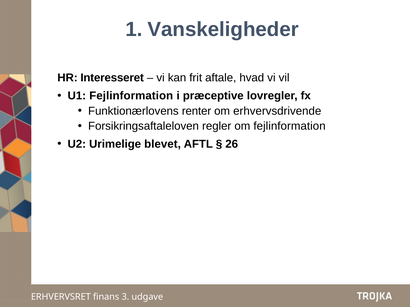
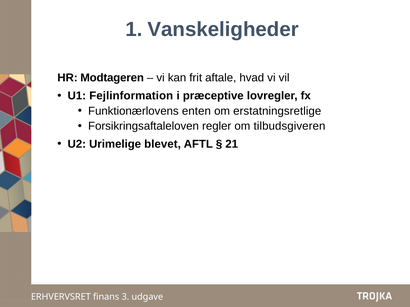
Interesseret: Interesseret -> Modtageren (112, 78)
renter: renter -> enten (196, 111)
erhvervsdrivende: erhvervsdrivende -> erstatningsretlige (277, 111)
om fejlinformation: fejlinformation -> tilbudsgiveren (289, 126)
26: 26 -> 21 (232, 144)
